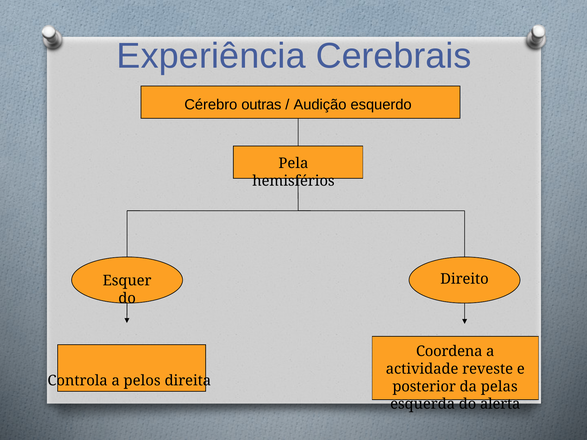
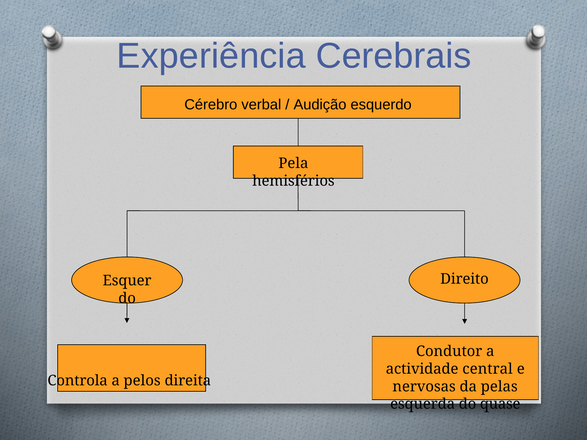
outras: outras -> verbal (261, 105)
Coordena: Coordena -> Condutor (449, 352)
reveste: reveste -> central (488, 369)
posterior: posterior -> nervosas (424, 387)
alerta: alerta -> quase (500, 404)
